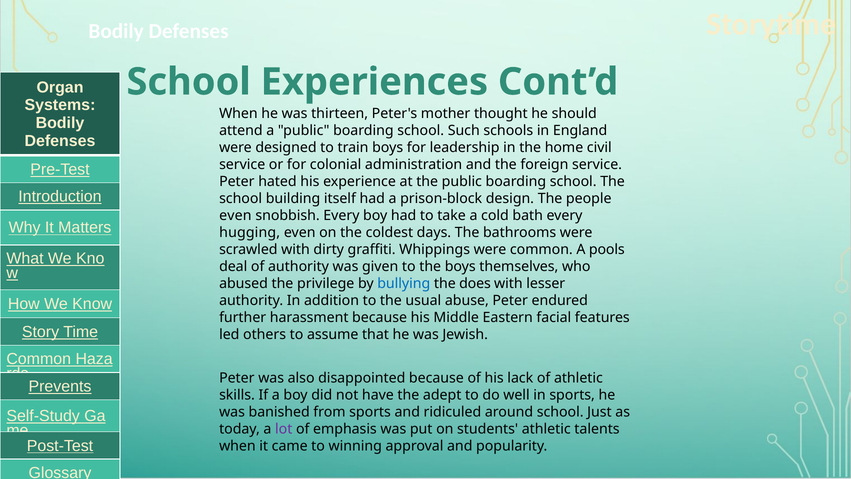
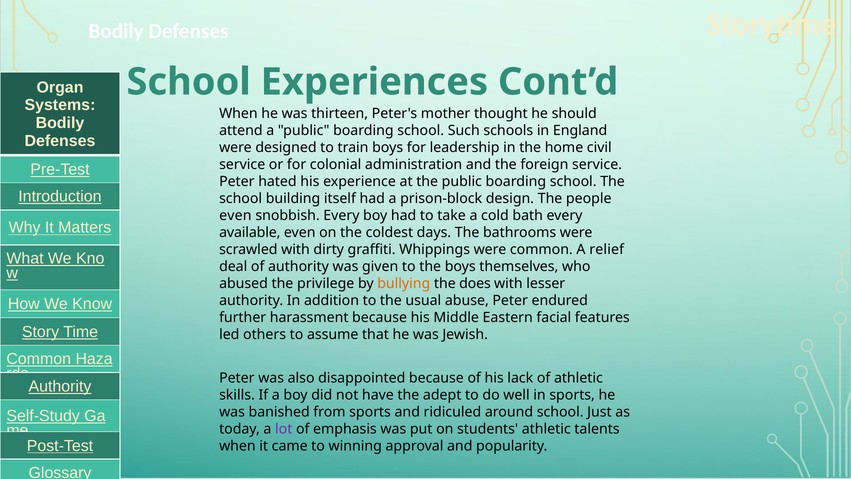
hugging: hugging -> available (250, 233)
pools: pools -> relief (607, 250)
bullying colour: blue -> orange (404, 284)
Prevents: Prevents -> Authority (60, 386)
